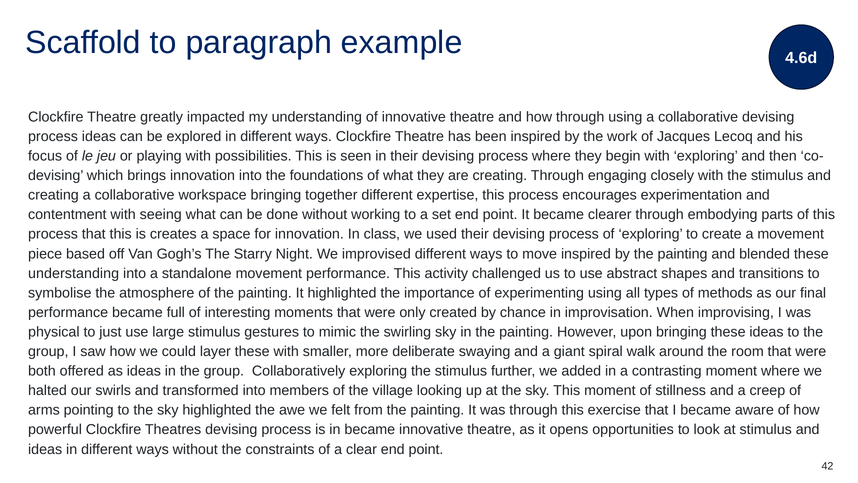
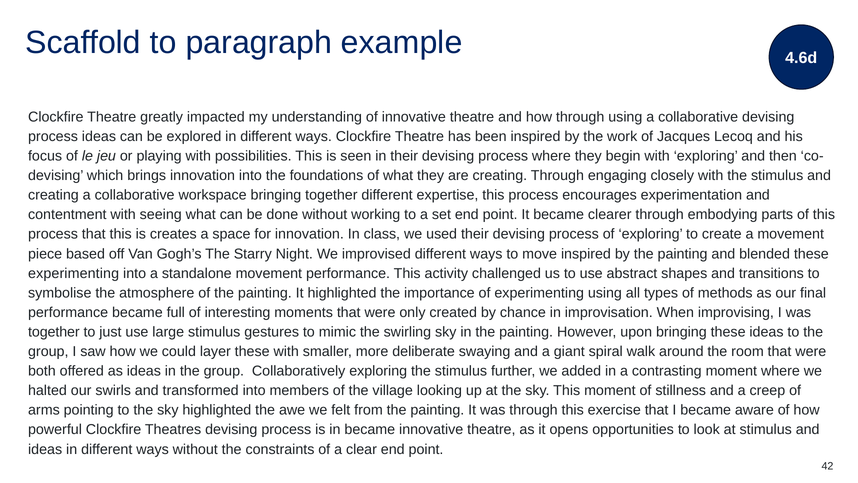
understanding: understanding -> experimenting (74, 273)
physical: physical -> together (54, 332)
